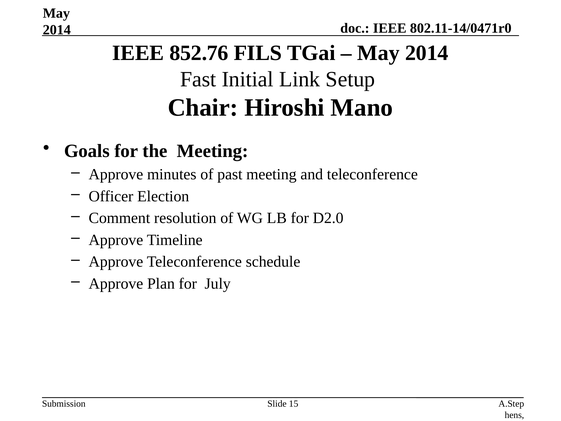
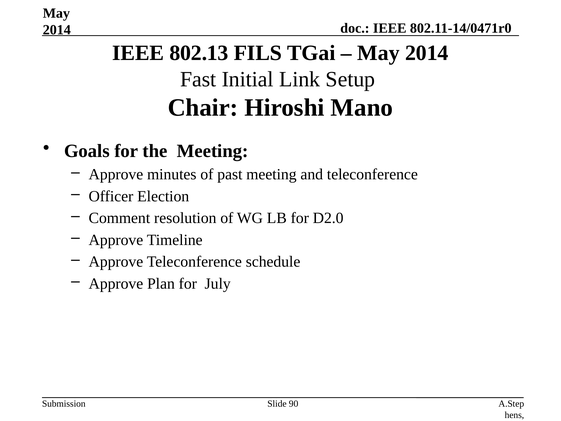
852.76: 852.76 -> 802.13 (199, 53)
15: 15 -> 90 (294, 404)
